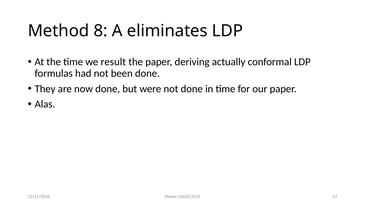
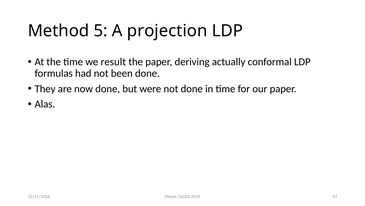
8: 8 -> 5 (101, 31)
eliminates: eliminates -> projection (167, 31)
